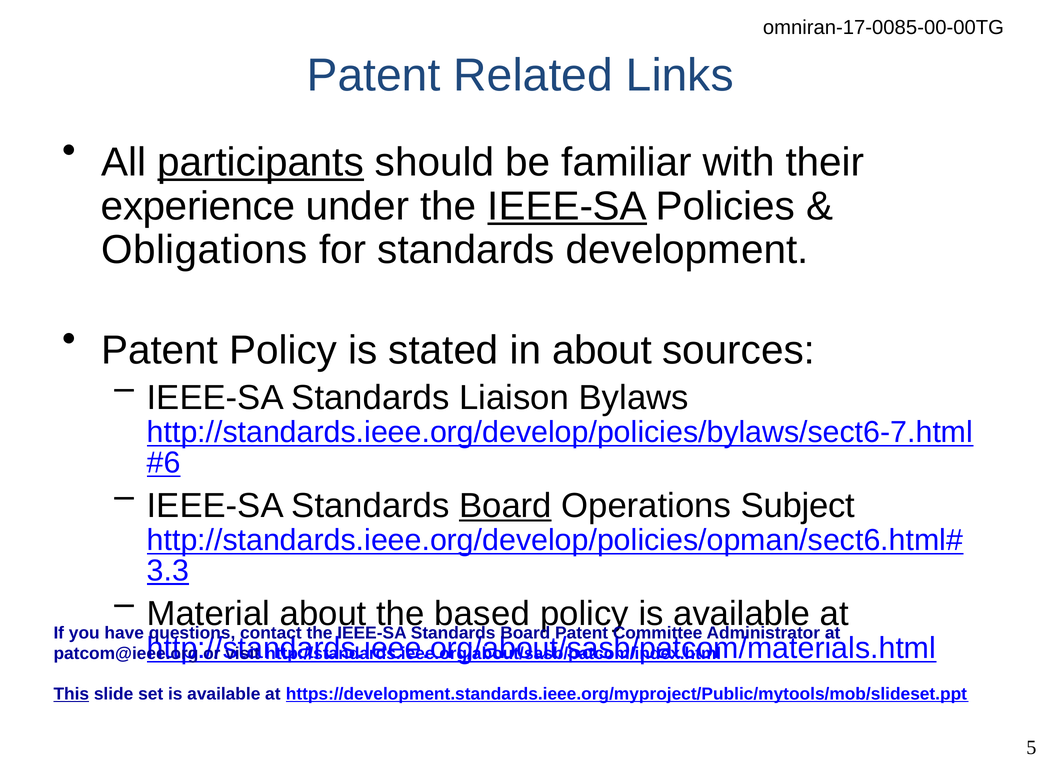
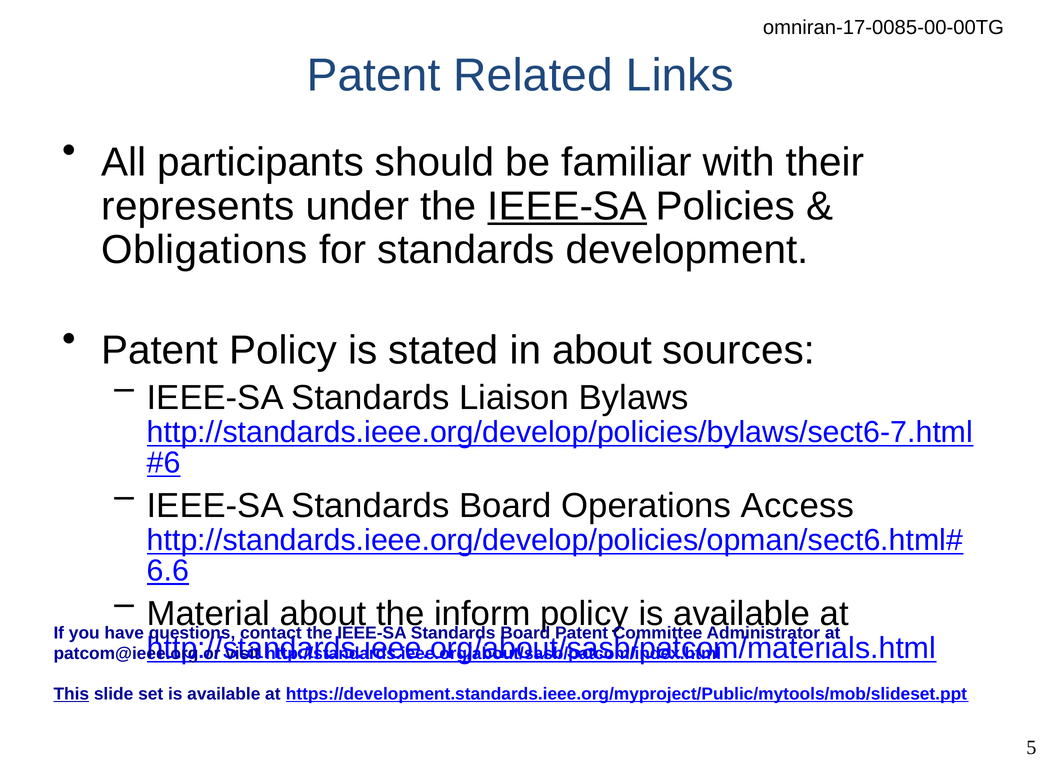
participants underline: present -> none (261, 162)
experience: experience -> represents (198, 206)
Board underline: present -> none (505, 506)
Subject: Subject -> Access (797, 506)
3.3: 3.3 -> 6.6 (168, 570)
based: based -> inform (482, 613)
